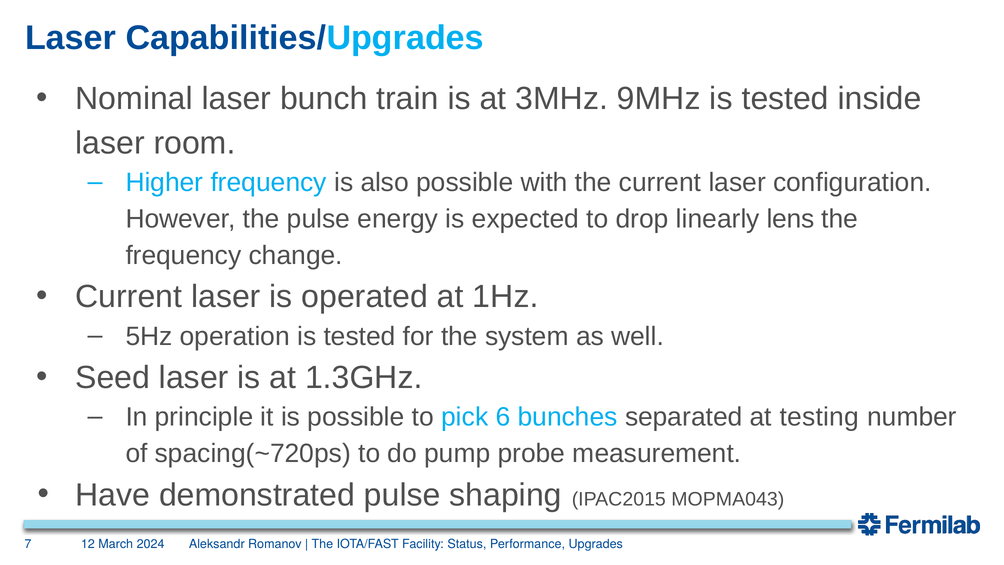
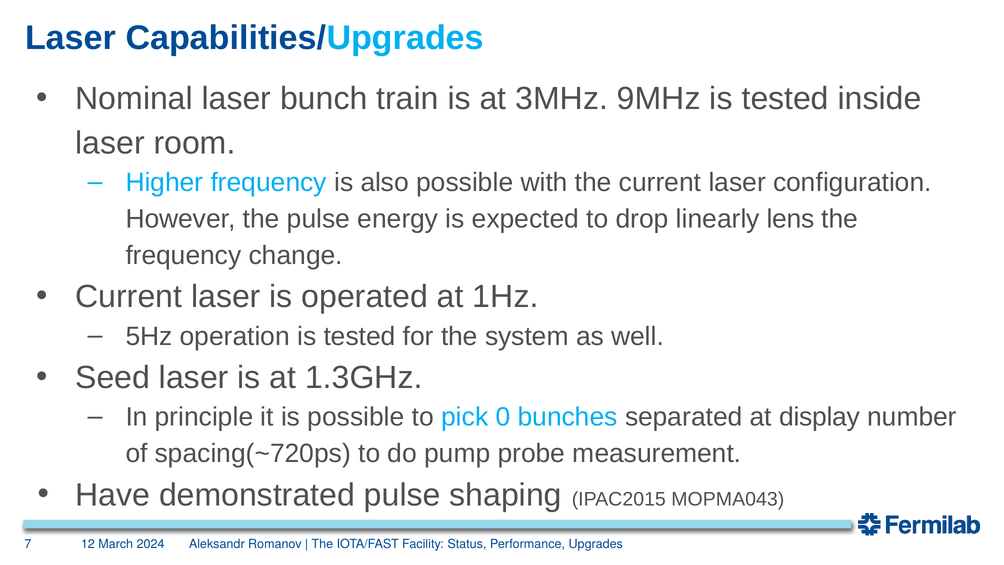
6: 6 -> 0 (503, 417)
testing: testing -> display (820, 417)
